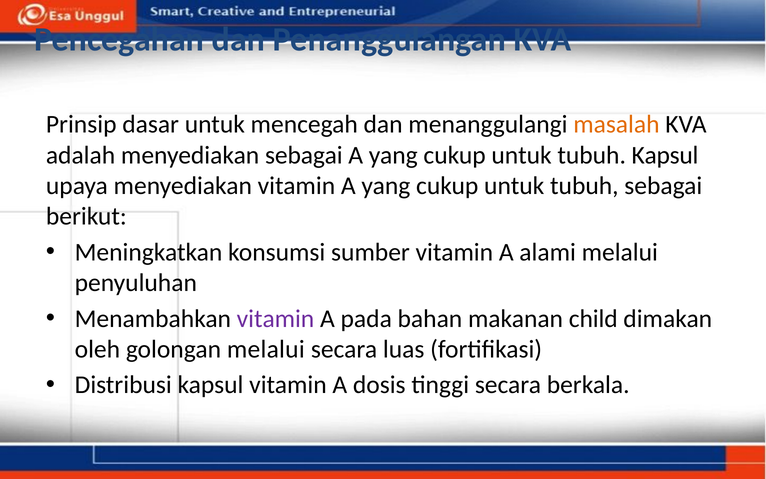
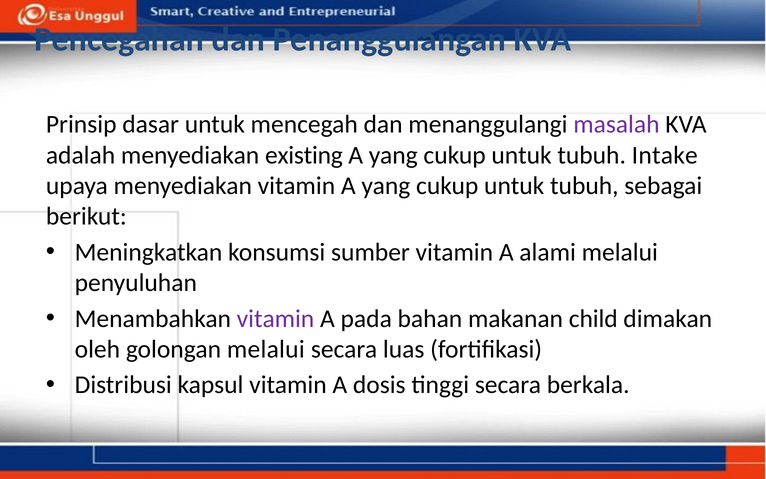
masalah colour: orange -> purple (616, 124)
menyediakan sebagai: sebagai -> existing (304, 155)
tubuh Kapsul: Kapsul -> Intake (665, 155)
